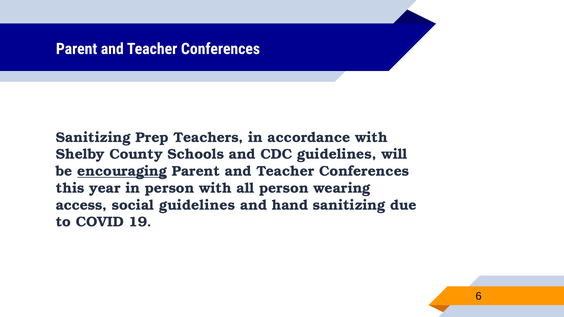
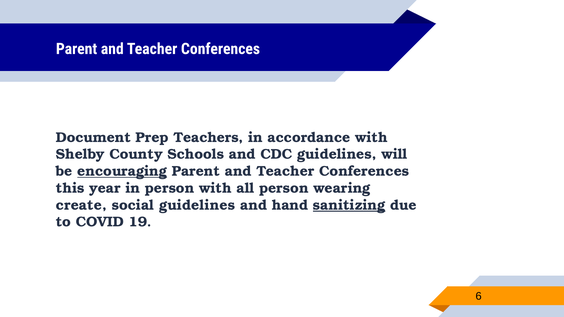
Sanitizing: Sanitizing -> Document (93, 138)
access: access -> create (81, 205)
sanitizing underline: none -> present (349, 205)
